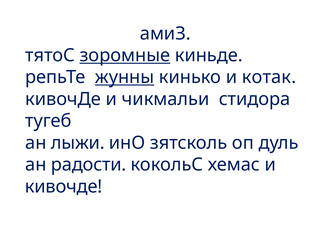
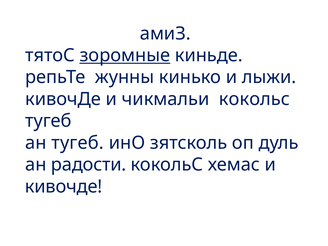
жунны underline: present -> none (125, 77)
котак: котак -> лыжи (269, 77)
чикмальи стидора: стидора -> кокольс (254, 99)
ан лыжи: лыжи -> тугеб (78, 143)
